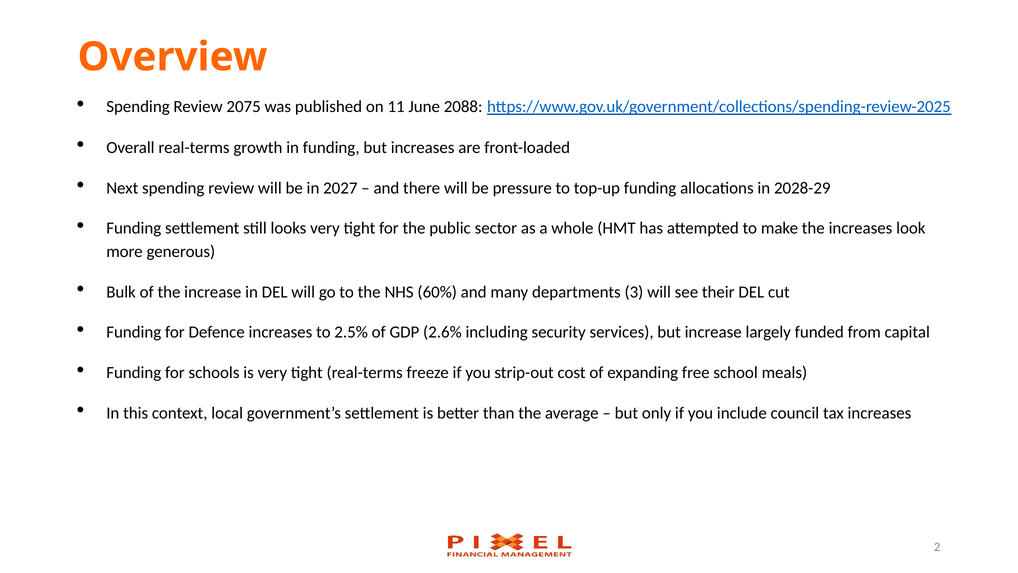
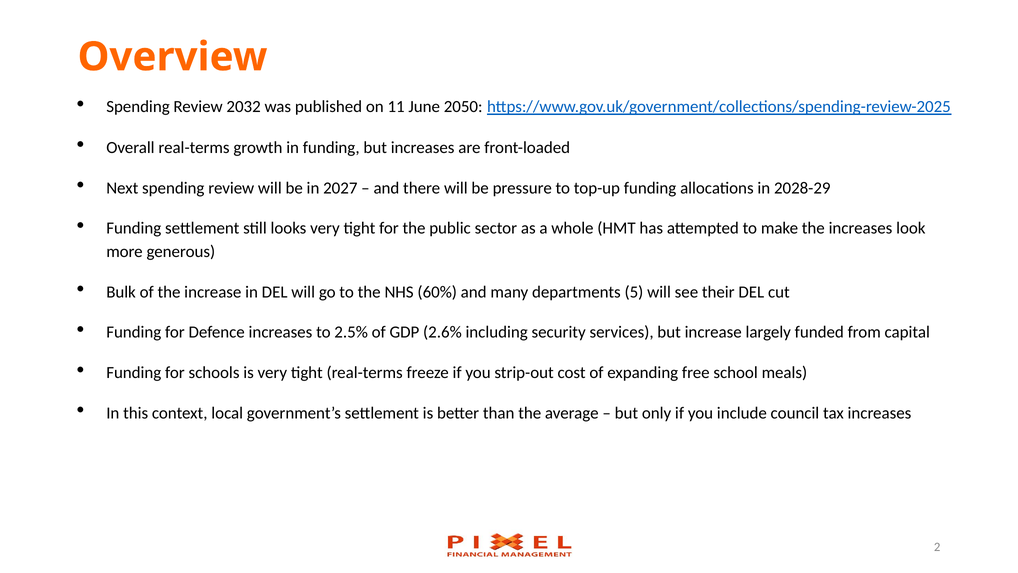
2075: 2075 -> 2032 (244, 107)
2088: 2088 -> 2050 (463, 107)
3: 3 -> 5 (634, 292)
